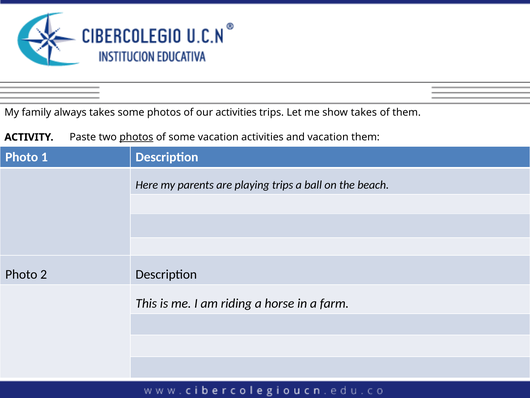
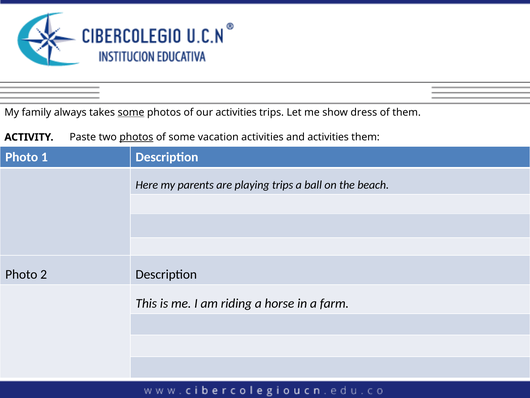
some underline: none -> present (131, 112)
show takes: takes -> dress (364, 112)
and vacation: vacation -> activities (328, 137)
